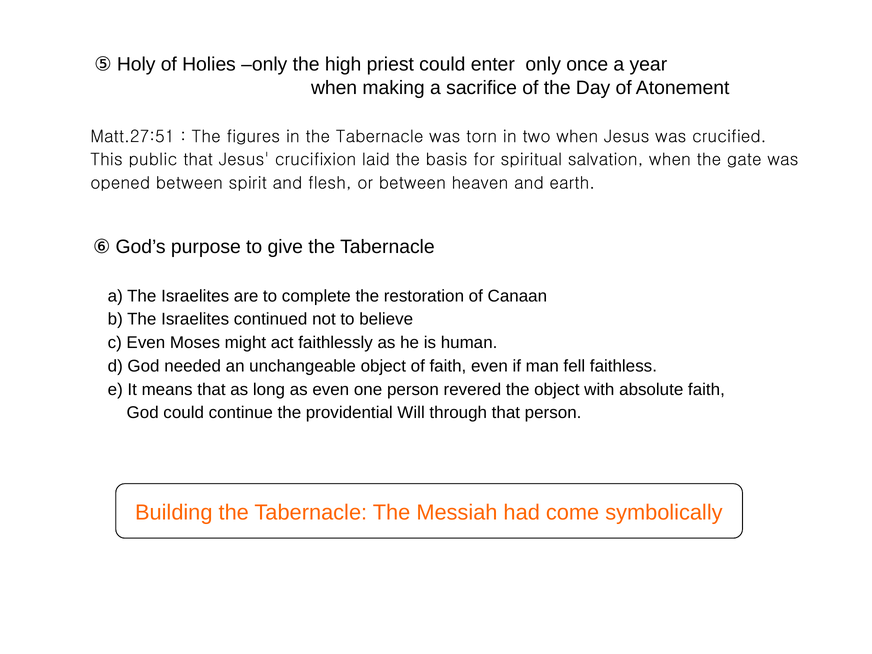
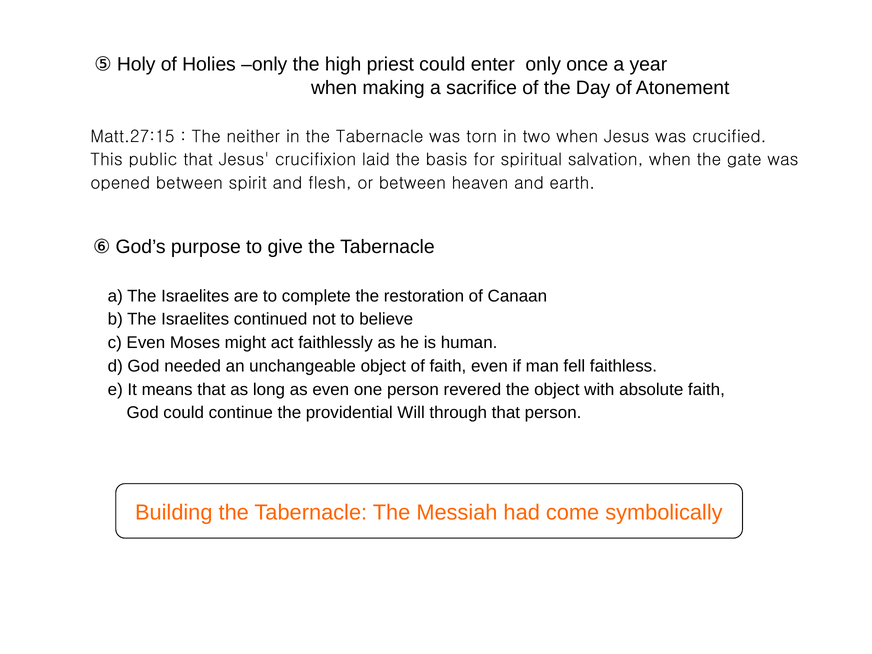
Matt.27:51: Matt.27:51 -> Matt.27:15 (132, 136)
figures: figures -> neither (253, 136)
